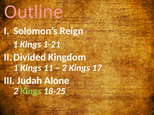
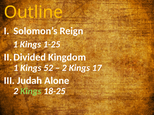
Outline colour: pink -> yellow (33, 12)
1-21: 1-21 -> 1-25 (52, 45)
11: 11 -> 52 (48, 68)
